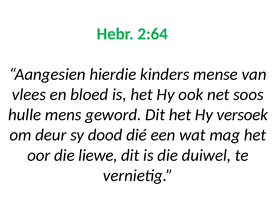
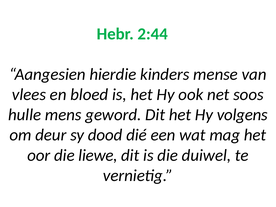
2:64: 2:64 -> 2:44 (153, 34)
versoek: versoek -> volgens (242, 115)
